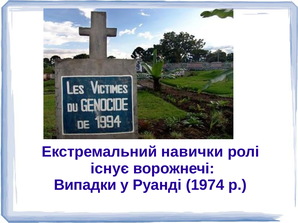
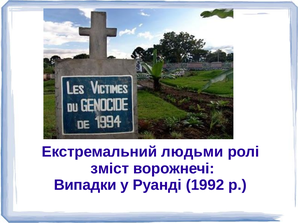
навички: навички -> людьми (192, 152)
існує: існує -> зміст (110, 169)
1974: 1974 -> 1992 (205, 185)
